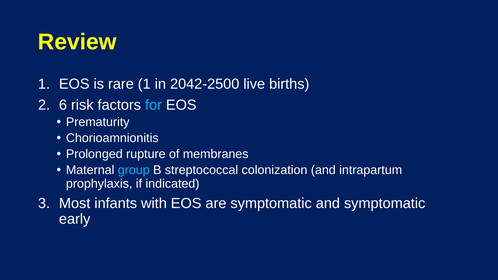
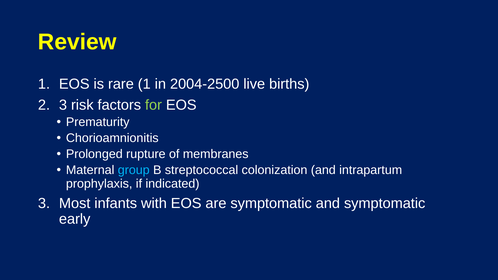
2042-2500: 2042-2500 -> 2004-2500 (205, 84)
6: 6 -> 3 (63, 105)
for colour: light blue -> light green (154, 105)
